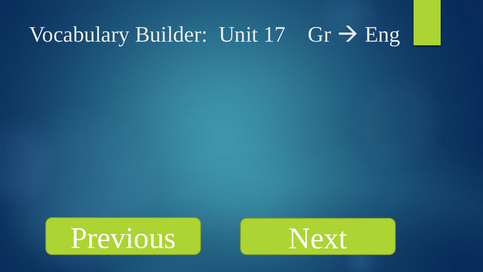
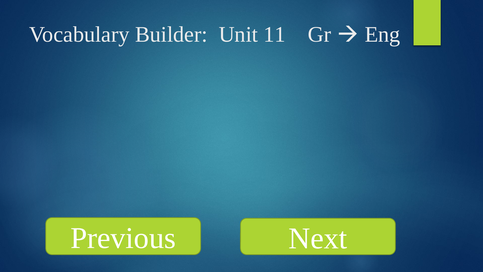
17: 17 -> 11 (275, 35)
